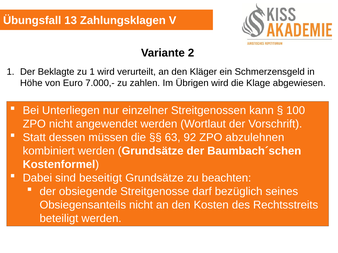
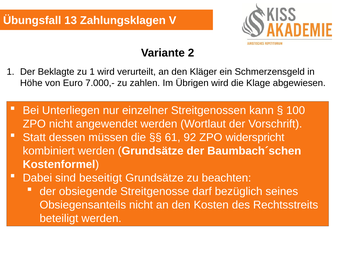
63: 63 -> 61 (173, 138)
abzulehnen: abzulehnen -> widerspricht (255, 138)
